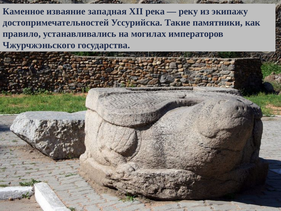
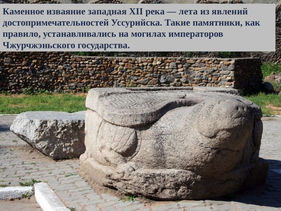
реку: реку -> лета (188, 11)
экипажу: экипажу -> явлений (230, 11)
